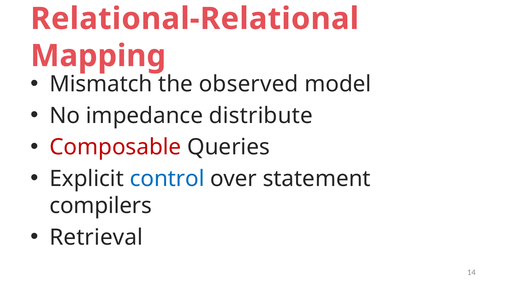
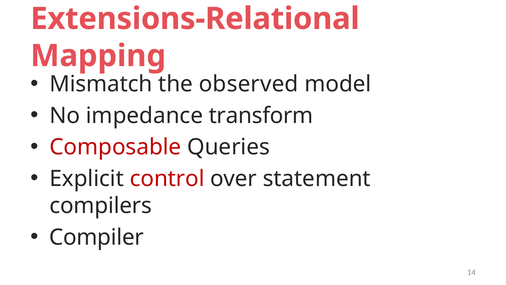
Relational-Relational: Relational-Relational -> Extensions-Relational (195, 19)
distribute: distribute -> transform (261, 116)
control colour: blue -> red (167, 179)
Retrieval: Retrieval -> Compiler (96, 237)
